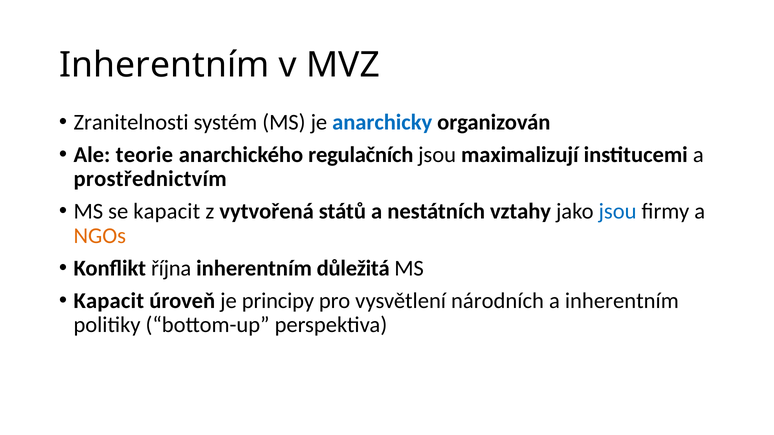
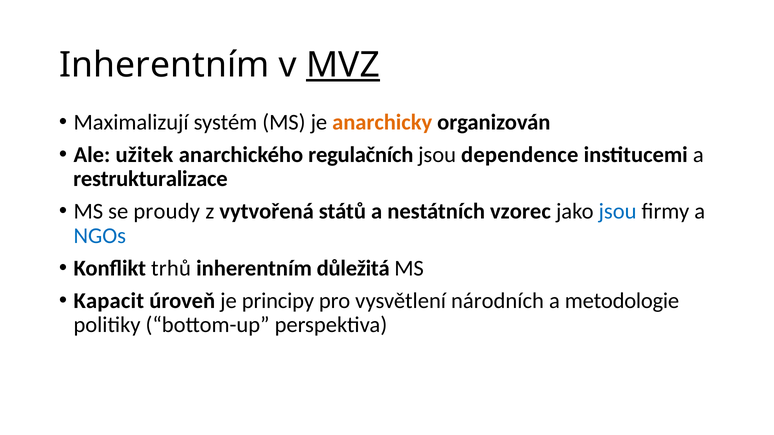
MVZ underline: none -> present (343, 65)
Zranitelnosti: Zranitelnosti -> Maximalizují (131, 122)
anarchicky colour: blue -> orange (382, 122)
teorie: teorie -> užitek (144, 155)
maximalizují: maximalizují -> dependence (520, 155)
prostřednictvím: prostřednictvím -> restrukturalizace (150, 179)
se kapacit: kapacit -> proudy (167, 212)
vztahy: vztahy -> vzorec (520, 212)
NGOs colour: orange -> blue (100, 236)
října: října -> trhů (171, 268)
a inherentním: inherentním -> metodologie (622, 301)
